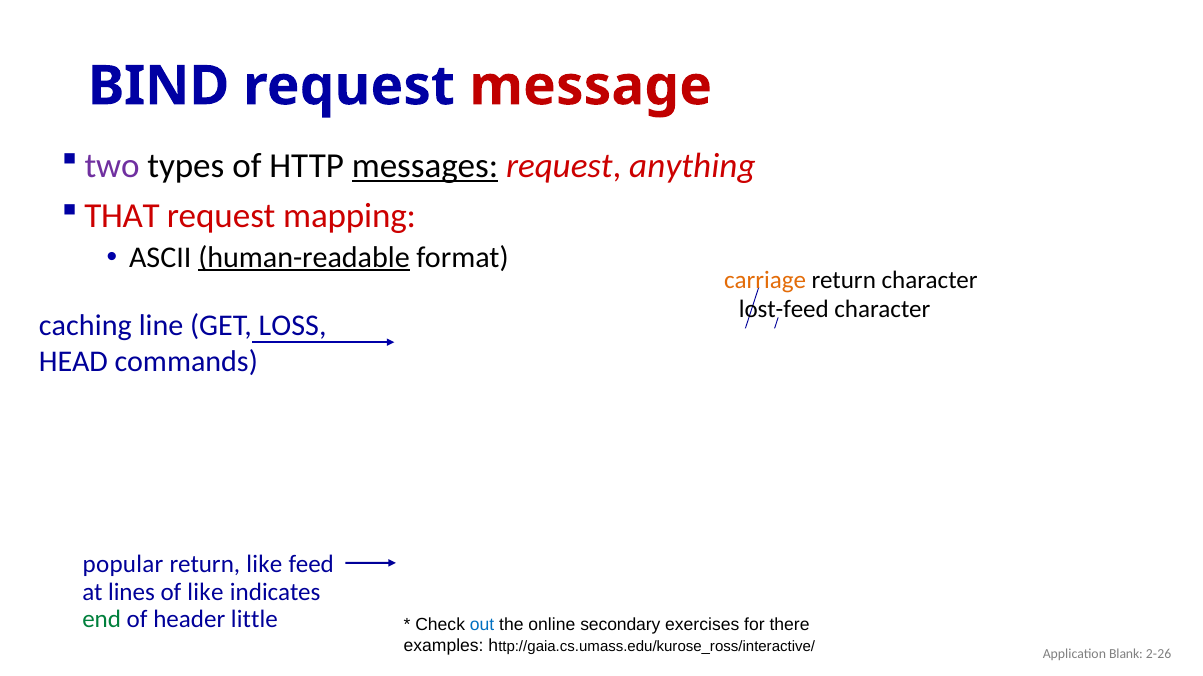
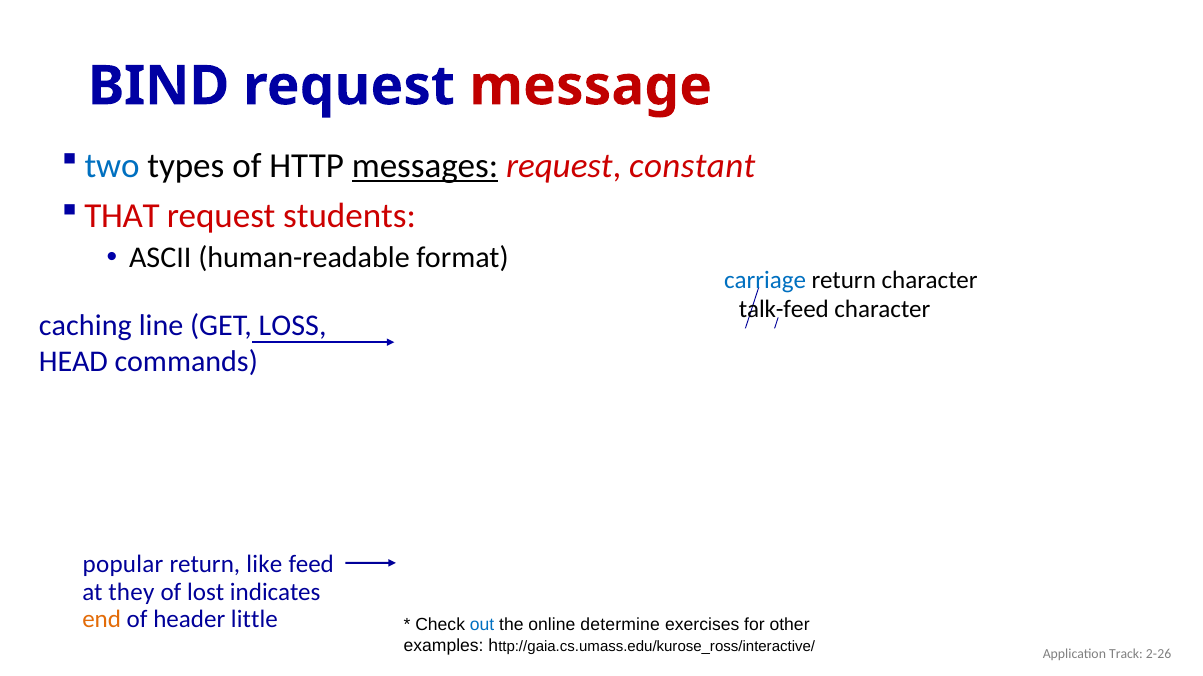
two colour: purple -> blue (112, 166)
anything: anything -> constant (692, 166)
mapping: mapping -> students (350, 216)
human-readable underline: present -> none (304, 258)
carriage colour: orange -> blue (765, 280)
lost-feed: lost-feed -> talk-feed (784, 309)
at lines: lines -> they (131, 592)
of like: like -> lost (206, 592)
end colour: green -> orange (102, 619)
secondary: secondary -> determine (620, 625)
there: there -> other (790, 625)
Blank: Blank -> Track (1126, 654)
